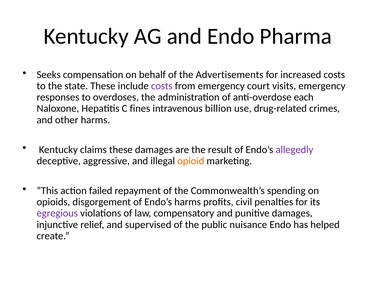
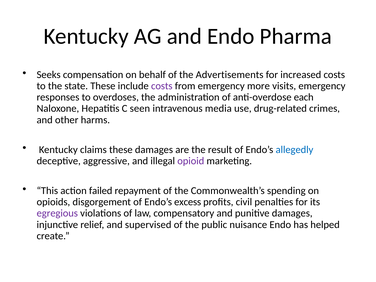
court: court -> more (258, 86)
fines: fines -> seen (140, 109)
billion: billion -> media (218, 109)
allegedly colour: purple -> blue (294, 150)
opioid colour: orange -> purple (191, 161)
Endo’s harms: harms -> excess (188, 202)
